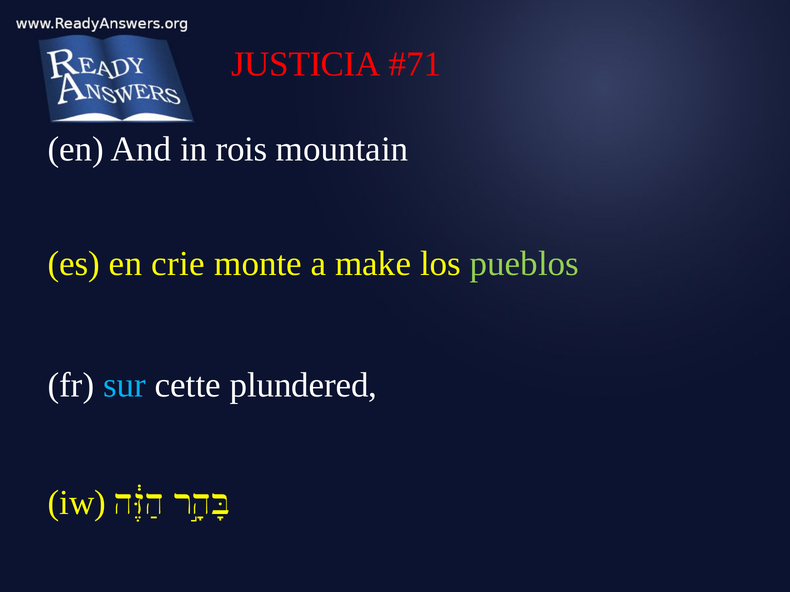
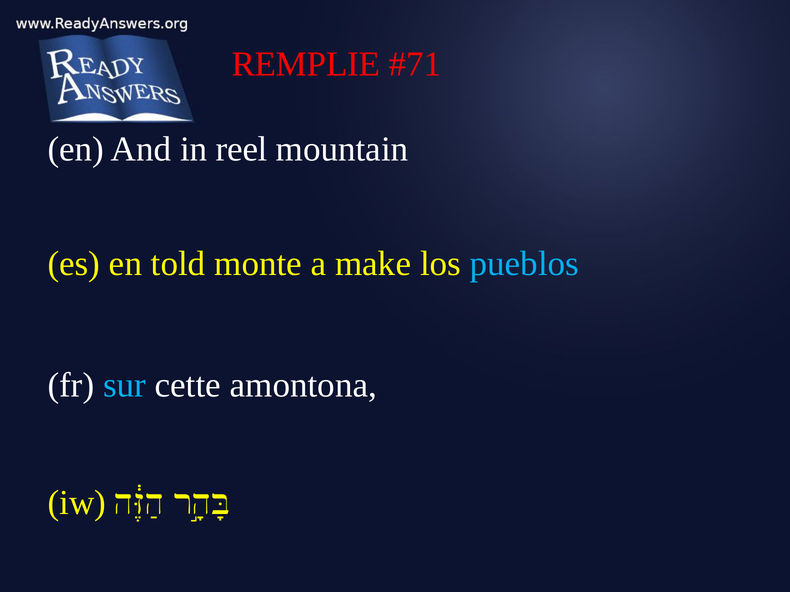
JUSTICIA: JUSTICIA -> REMPLIE (306, 64)
rois: rois -> reel (242, 149)
crie: crie -> told (178, 264)
pueblos colour: light green -> light blue (524, 264)
plundered: plundered -> amontona (303, 385)
